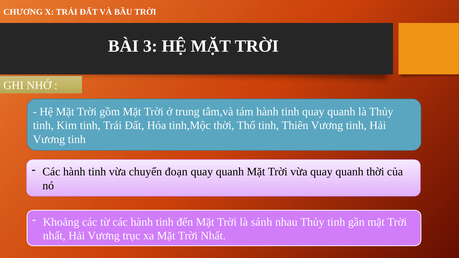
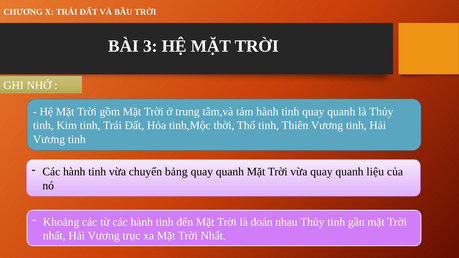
đoạn: đoạn -> bảng (176, 172)
quanh thời: thời -> liệu (375, 172)
sánh: sánh -> đoán (262, 222)
